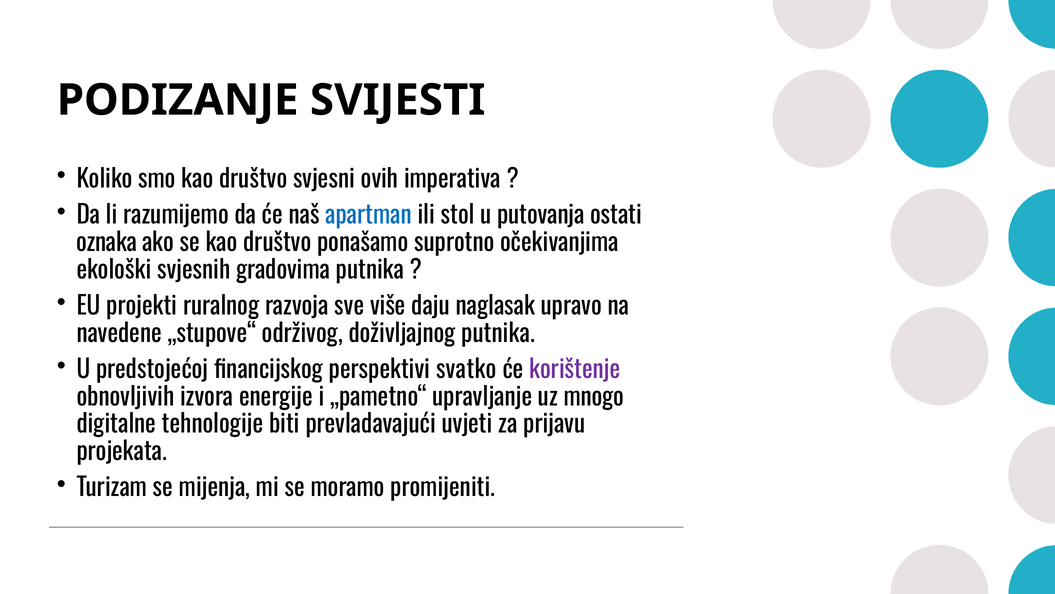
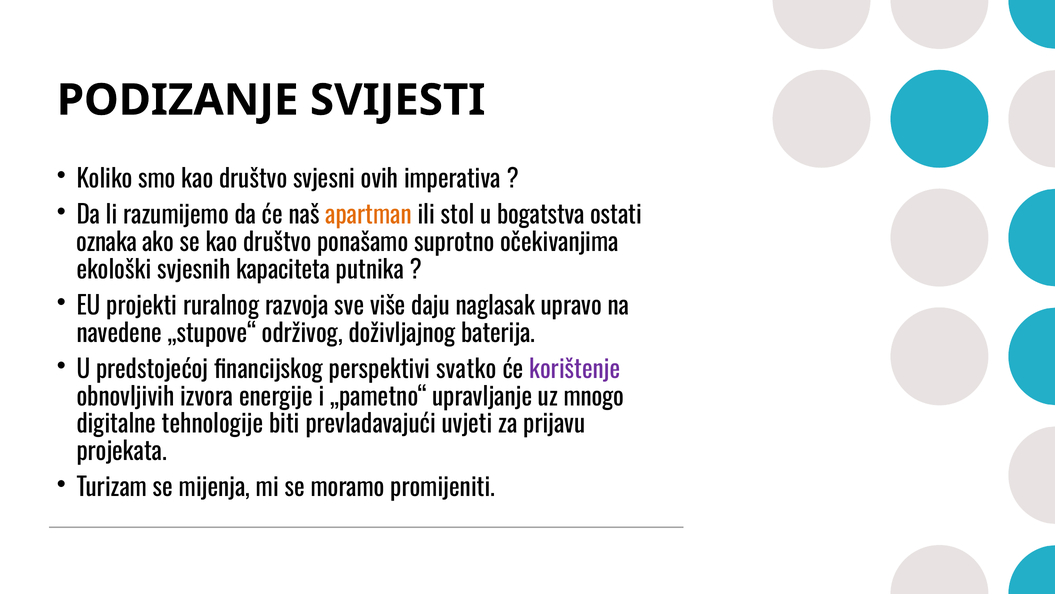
apartman colour: blue -> orange (369, 215)
putovanja: putovanja -> bogatstva (541, 215)
gradovima: gradovima -> kapaciteta (283, 270)
doživljajnog putnika: putnika -> baterija (498, 333)
